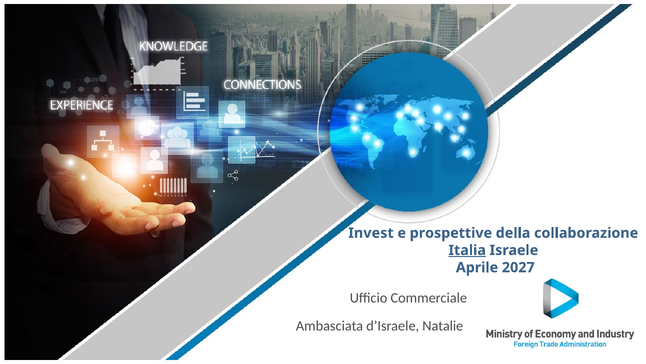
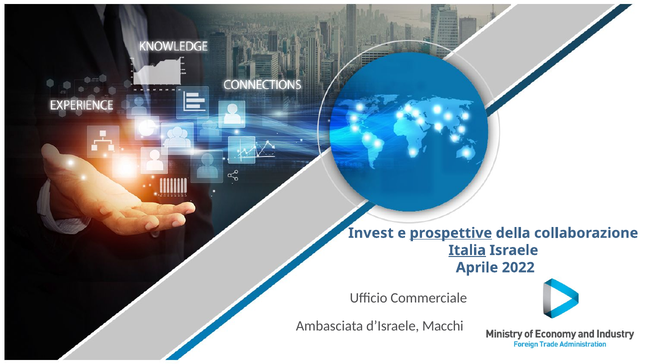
prospettive underline: none -> present (451, 233)
2027: 2027 -> 2022 (518, 267)
Natalie: Natalie -> Macchi (443, 325)
